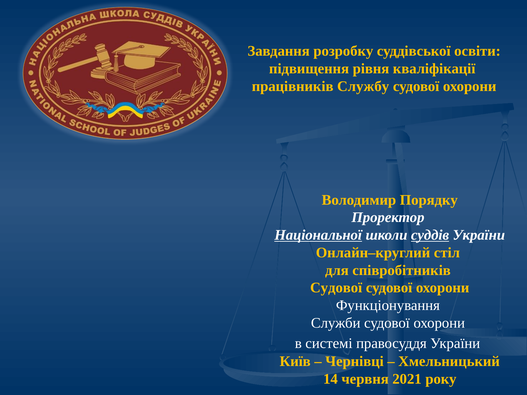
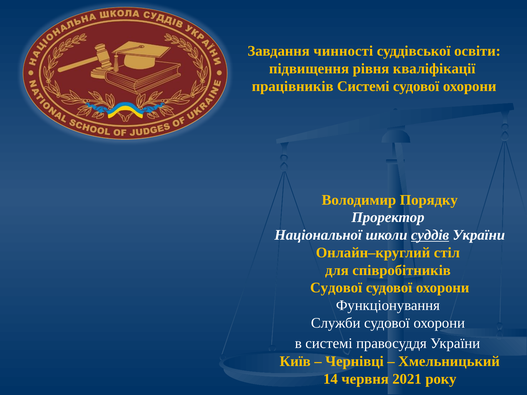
розробку: розробку -> чинності (343, 51)
працівників Службу: Службу -> Системі (363, 86)
Національної underline: present -> none (318, 235)
